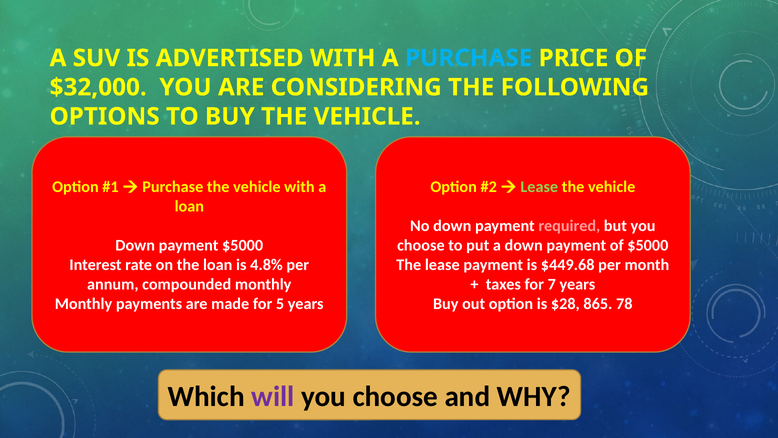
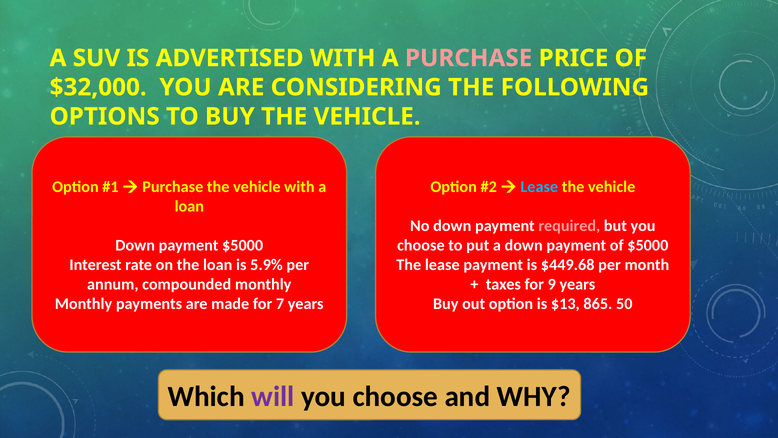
PURCHASE colour: light blue -> pink (469, 58)
Lease colour: light green -> light blue (539, 187)
4.8%: 4.8% -> 5.9% (267, 265)
7: 7 -> 9 (552, 284)
5: 5 -> 7 (280, 304)
$28: $28 -> $13 (565, 304)
78: 78 -> 50 (624, 304)
